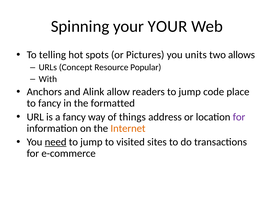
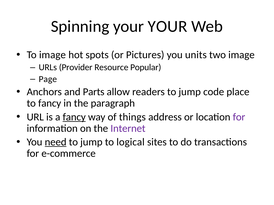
To telling: telling -> image (52, 55)
two allows: allows -> image (241, 55)
Concept: Concept -> Provider (76, 68)
With: With -> Page (48, 79)
Alink: Alink -> Parts (94, 92)
formatted: formatted -> paragraph (113, 104)
fancy underline: none -> present (74, 117)
Internet colour: orange -> purple (128, 129)
visited: visited -> logical (131, 142)
